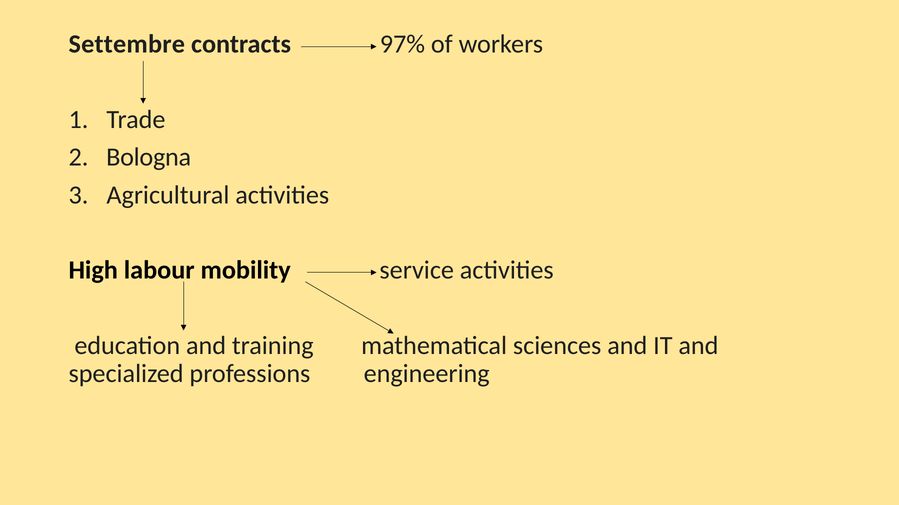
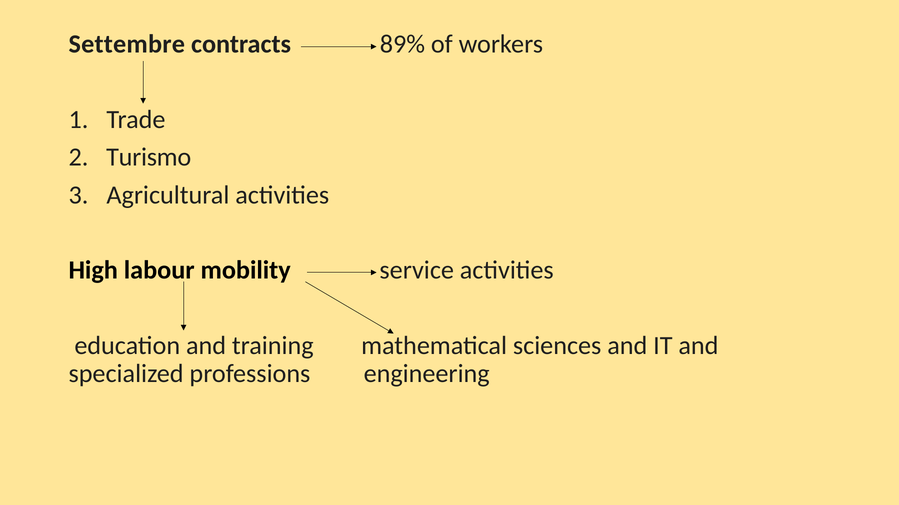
97%: 97% -> 89% (402, 44)
Bologna: Bologna -> Turismo (149, 157)
